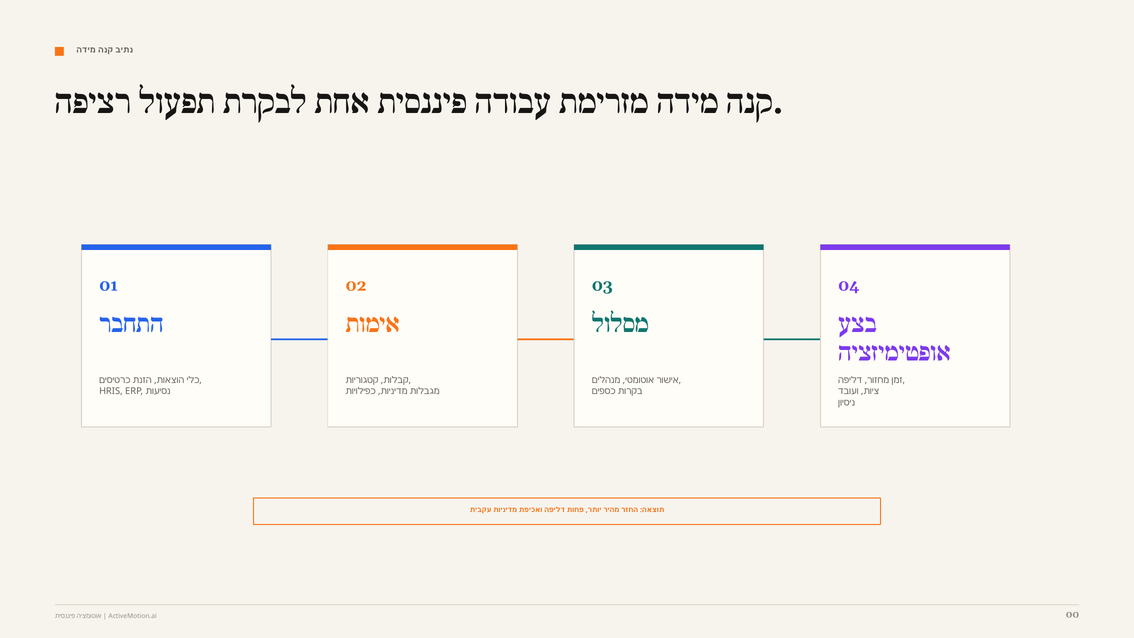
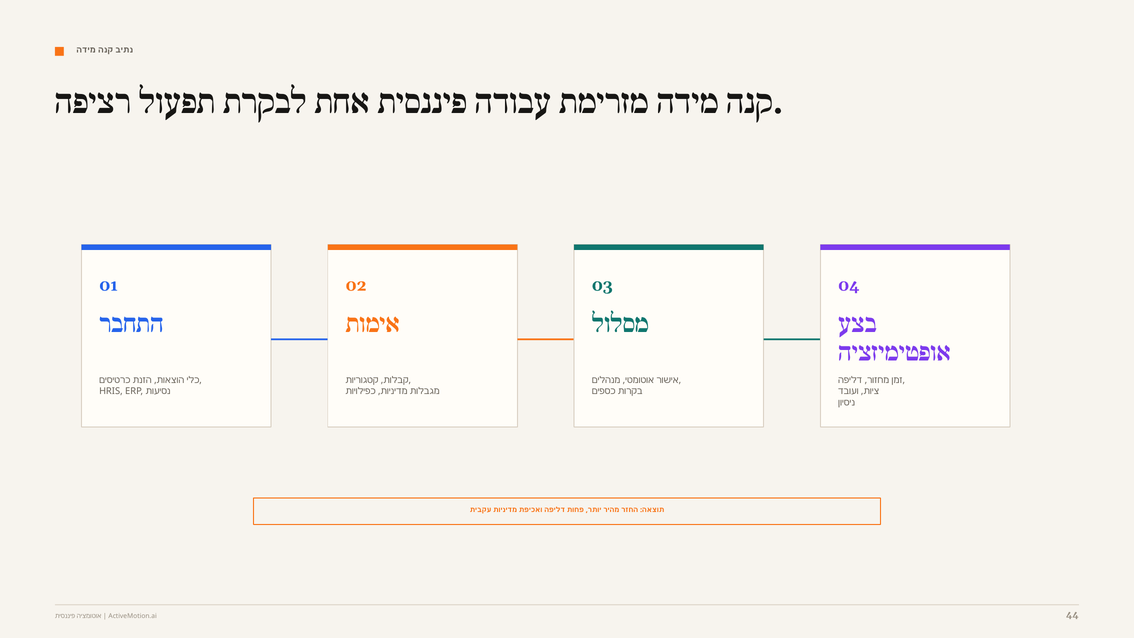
00: 00 -> 44 (1072, 614)
